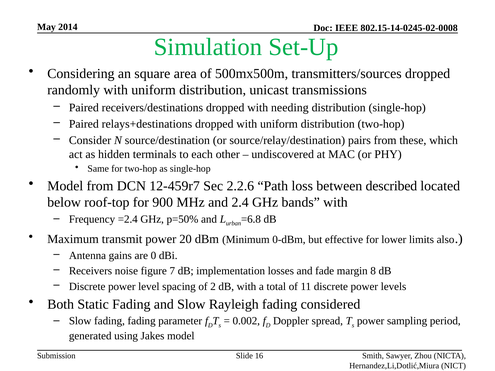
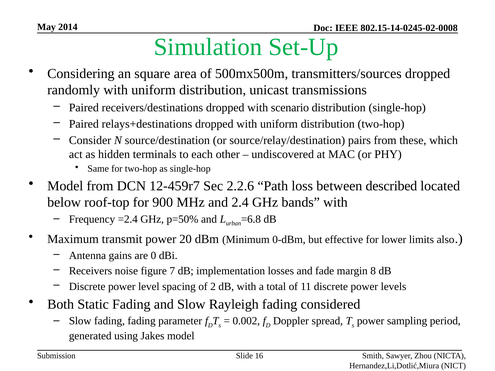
needing: needing -> scenario (290, 108)
